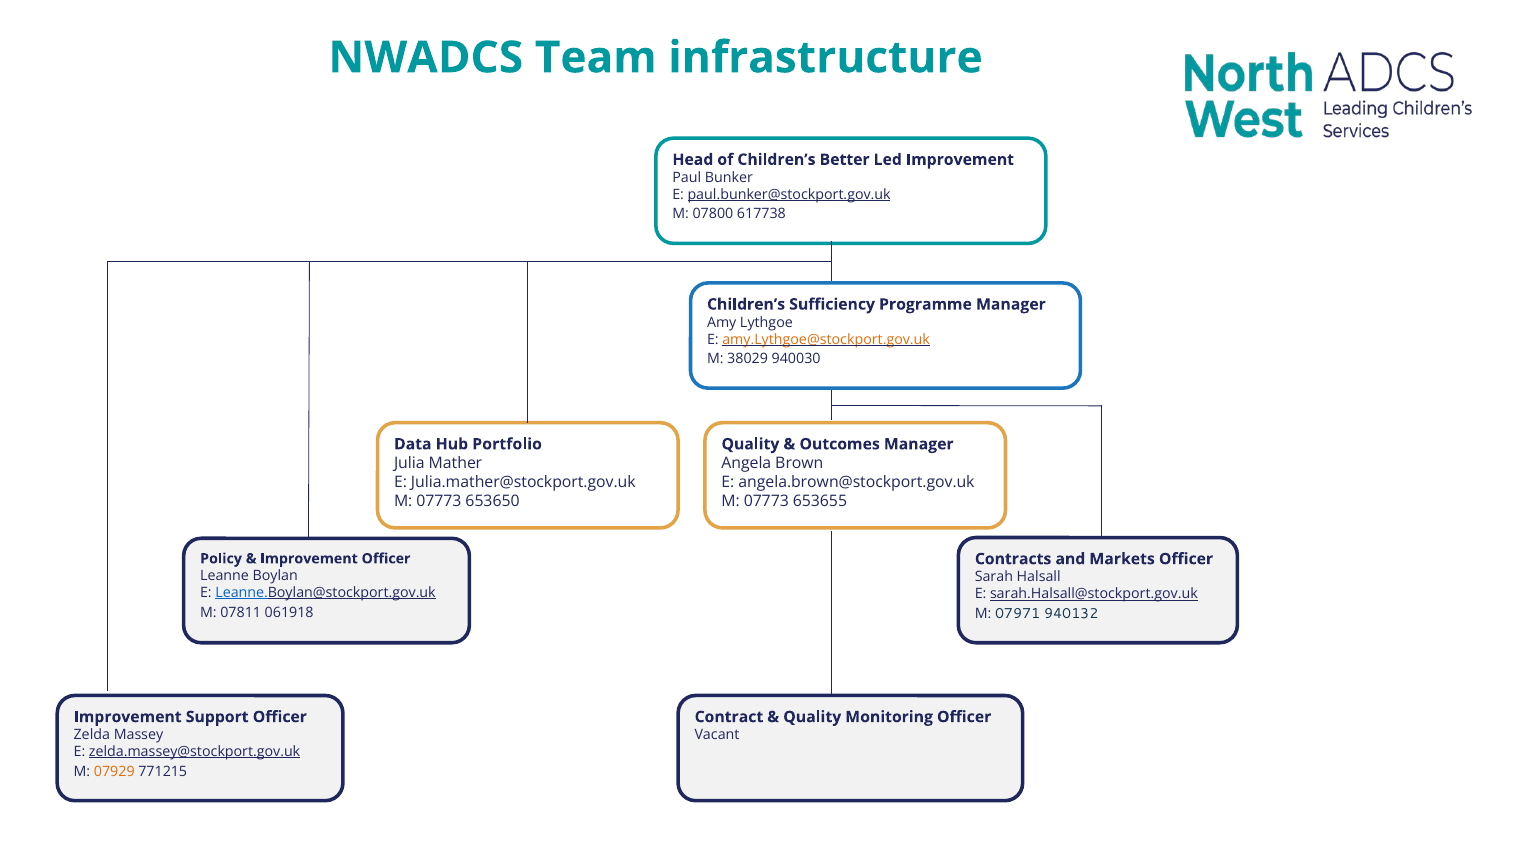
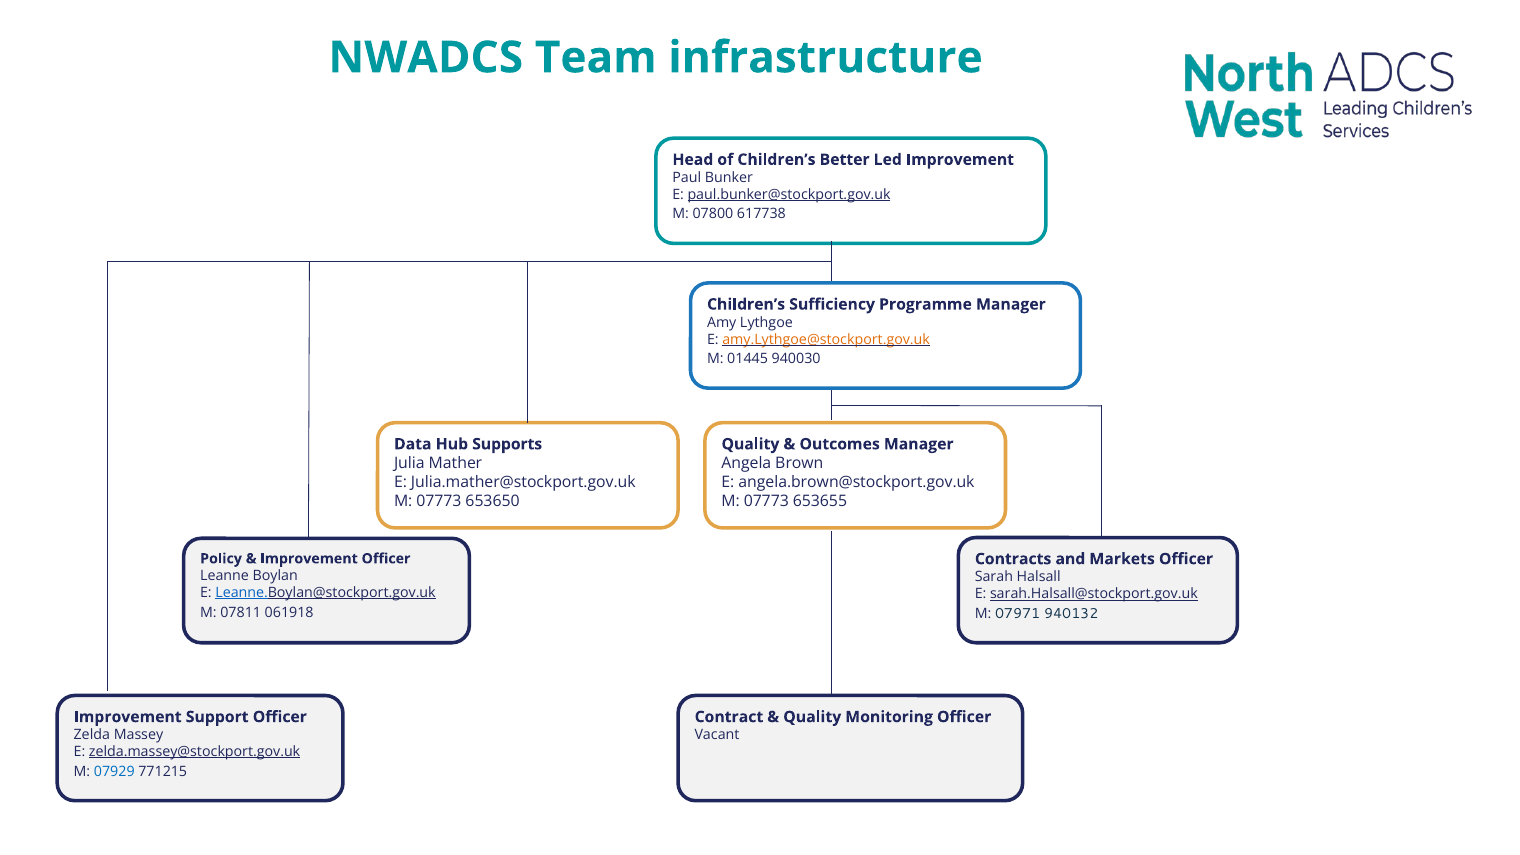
38029: 38029 -> 01445 (748, 359)
Portfolio: Portfolio -> Supports (507, 444)
07929 colour: orange -> blue (114, 771)
